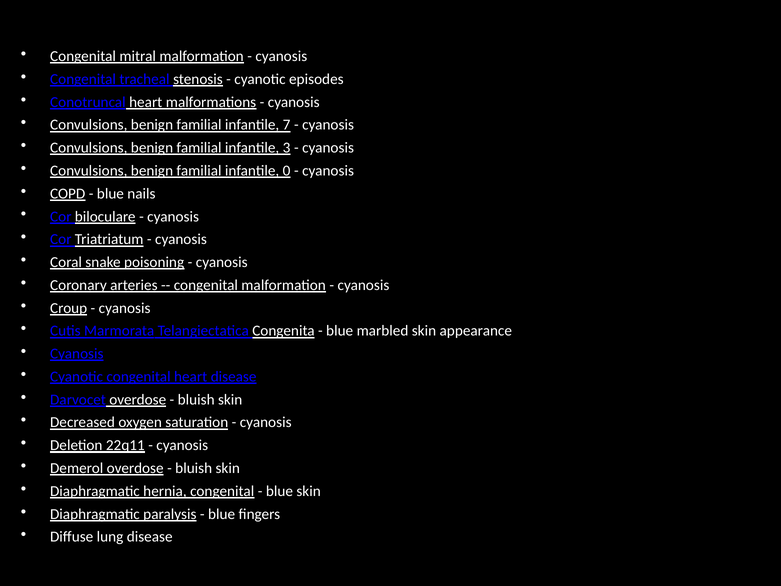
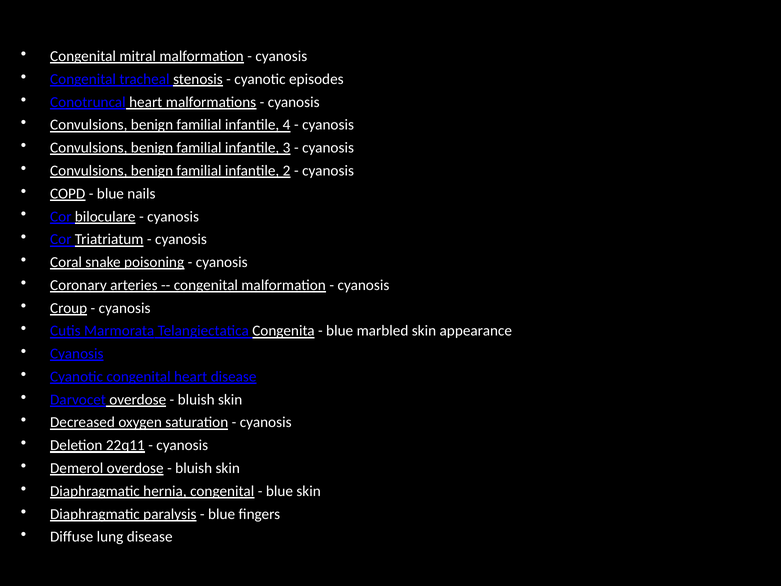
7: 7 -> 4 (287, 125)
0: 0 -> 2 (287, 171)
